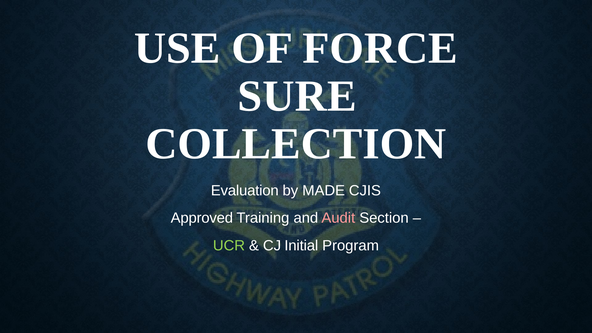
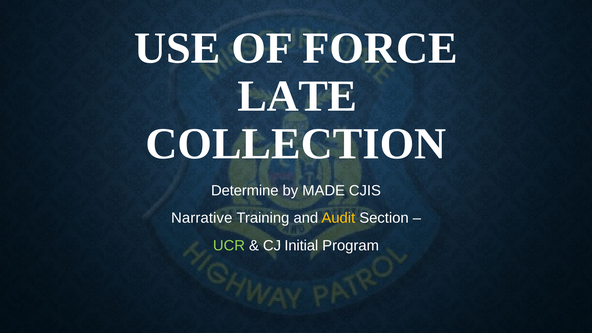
SURE: SURE -> LATE (297, 96)
Evaluation: Evaluation -> Determine (245, 191)
Approved: Approved -> Narrative (202, 218)
Audit colour: pink -> yellow (338, 218)
